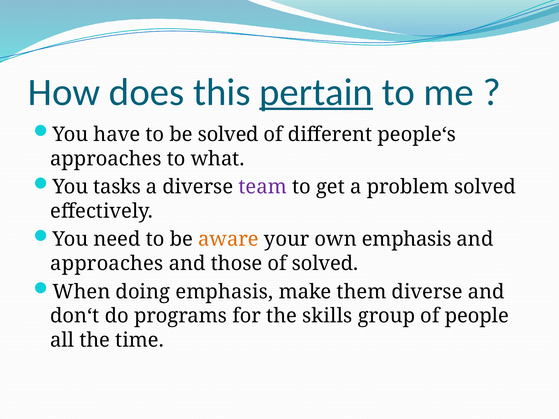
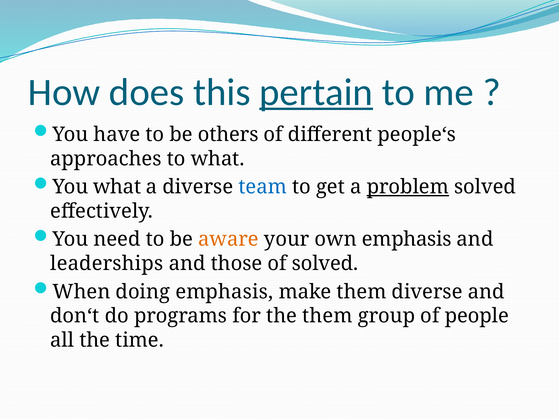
be solved: solved -> others (228, 135)
You tasks: tasks -> what (117, 187)
team colour: purple -> blue (263, 187)
problem underline: none -> present (408, 187)
approaches: approaches -> leaderships (107, 264)
the skills: skills -> them (327, 316)
